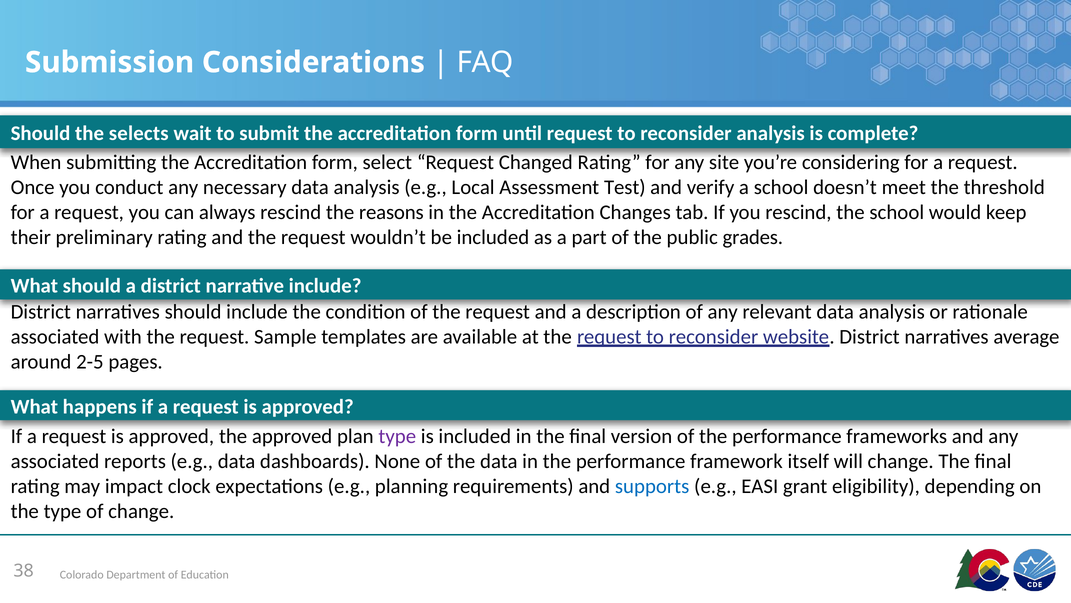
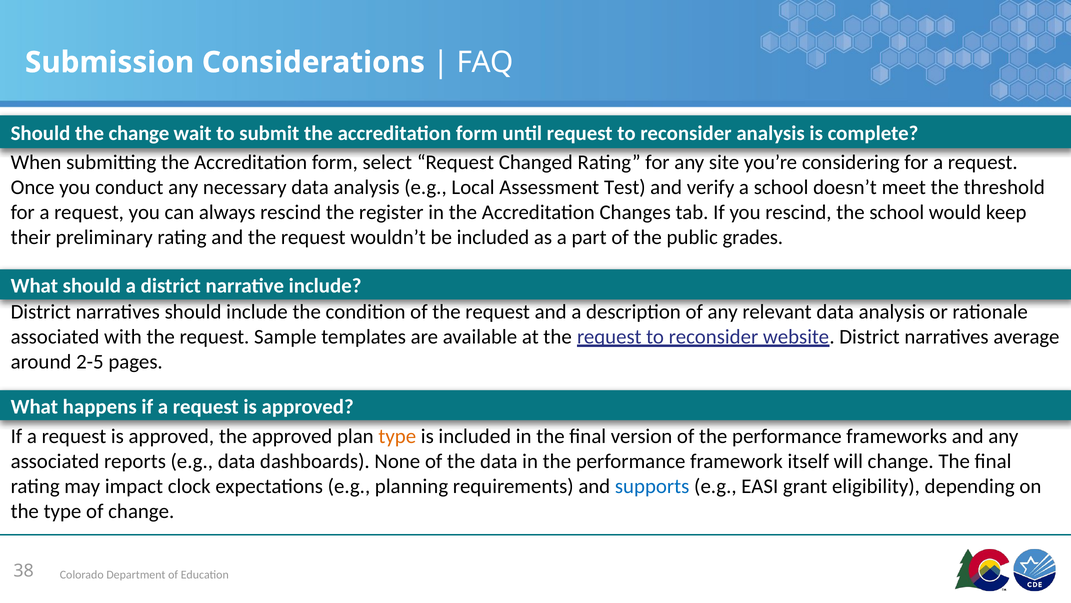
the selects: selects -> change (139, 133)
reasons: reasons -> register (391, 212)
type colour: purple -> orange (397, 436)
